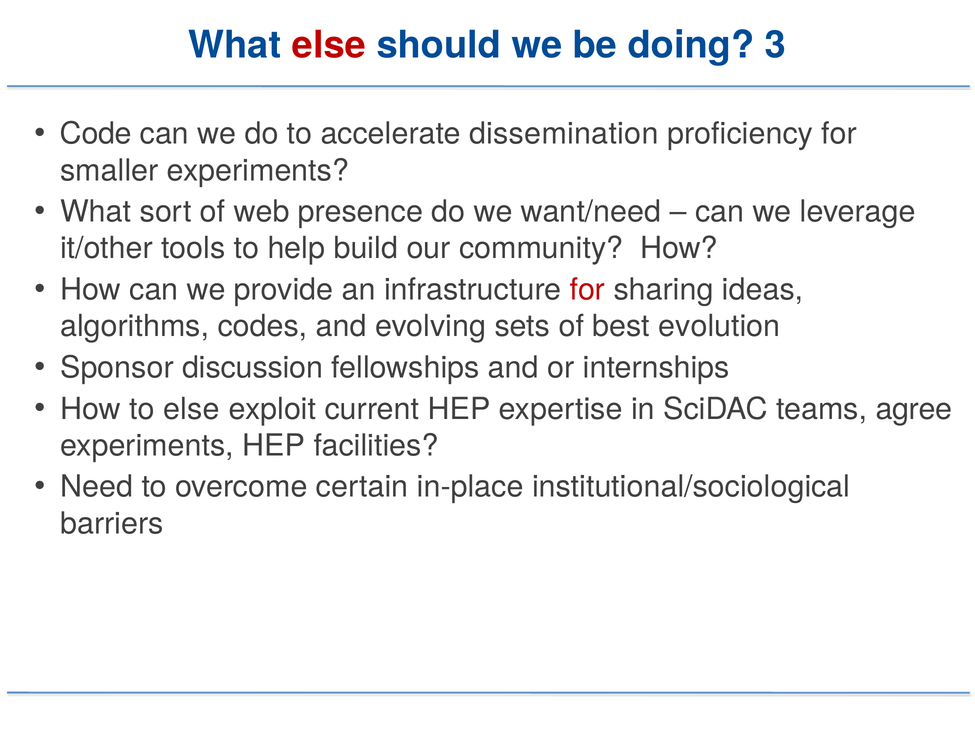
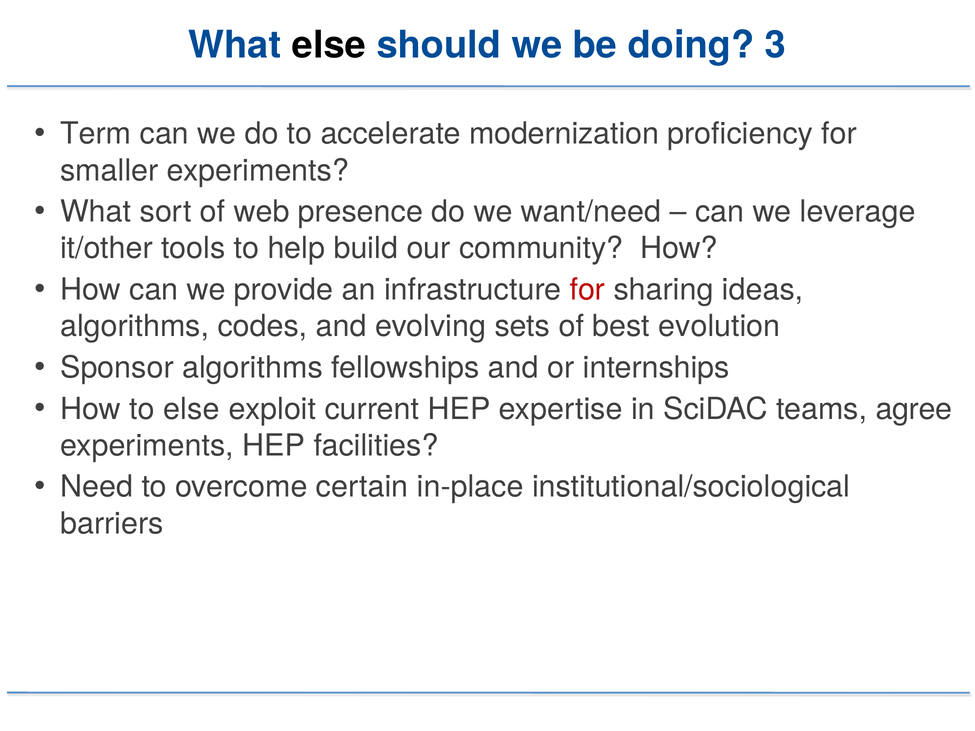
else colour: red -> black (329, 45)
Code: Code -> Term (96, 134)
dissemination: dissemination -> modernization (564, 134)
Sponsor discussion: discussion -> algorithms (252, 368)
